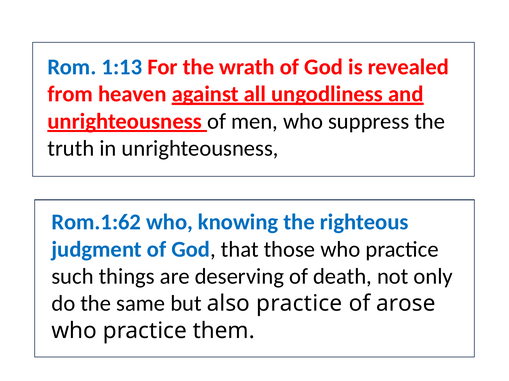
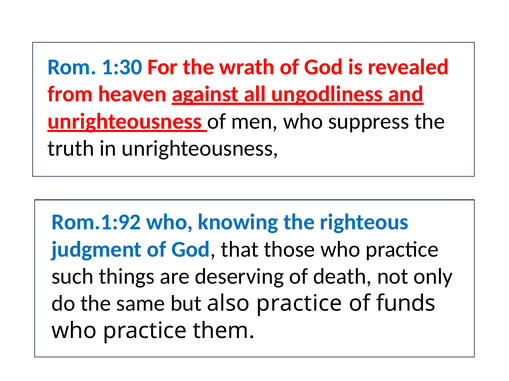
1:13: 1:13 -> 1:30 (122, 67)
Rom.1:62: Rom.1:62 -> Rom.1:92 (96, 223)
arose: arose -> funds (406, 304)
